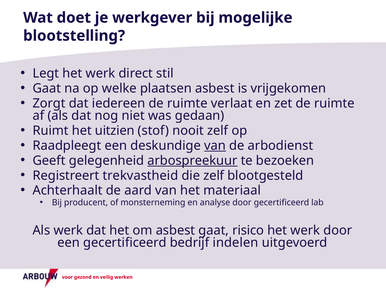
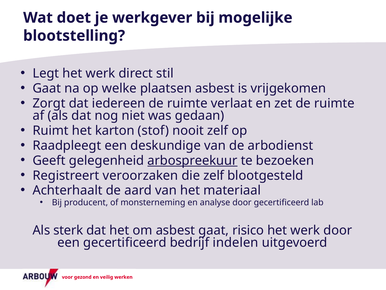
uitzien: uitzien -> karton (115, 130)
van underline: present -> none (215, 145)
trekvastheid: trekvastheid -> veroorzaken (140, 175)
Als werk: werk -> sterk (68, 230)
